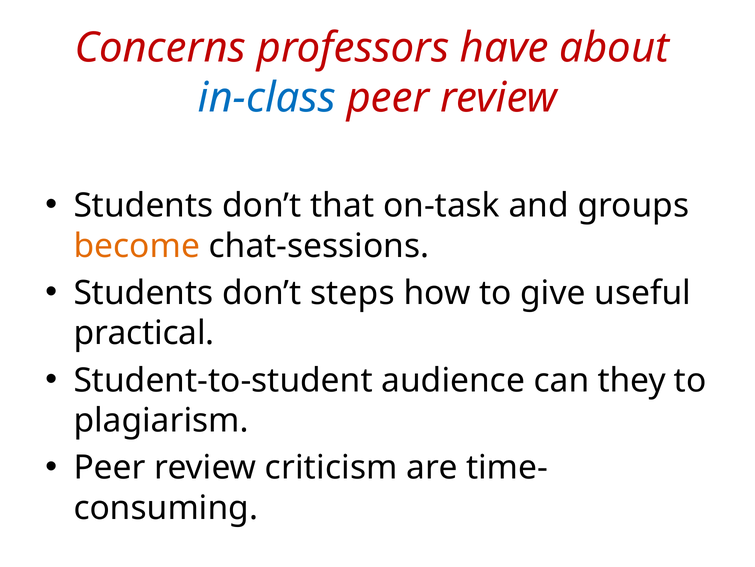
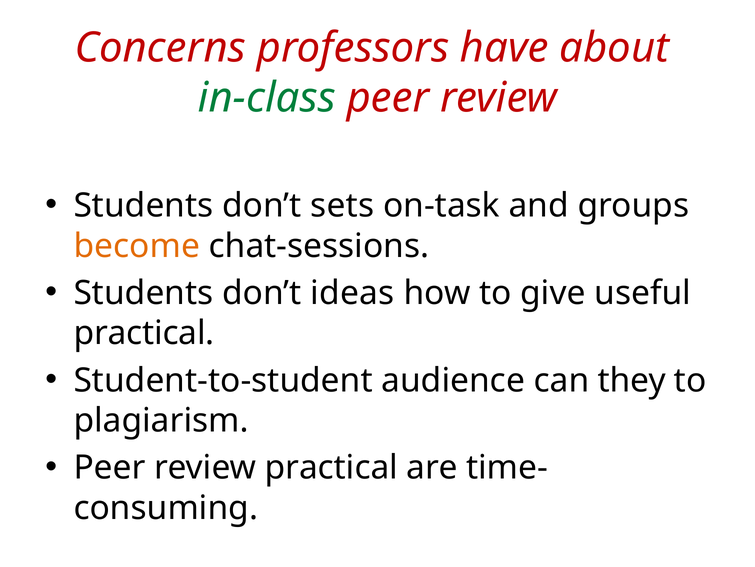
in-class colour: blue -> green (267, 98)
that: that -> sets (342, 205)
steps: steps -> ideas (352, 293)
review criticism: criticism -> practical (331, 467)
